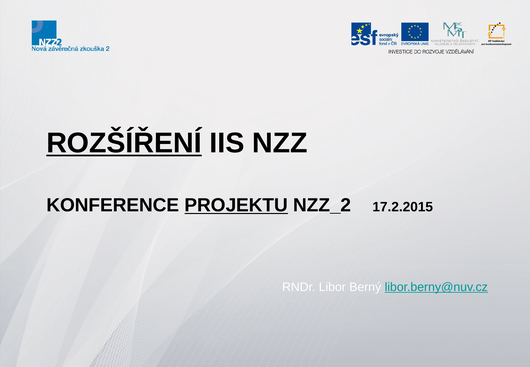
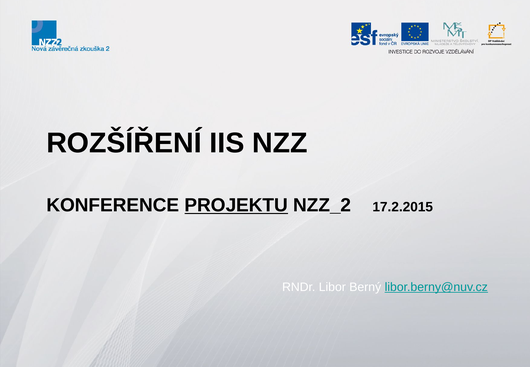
ROZŠÍŘENÍ underline: present -> none (124, 143)
